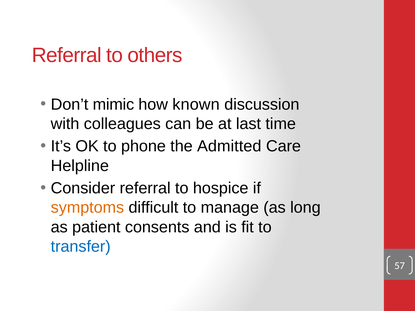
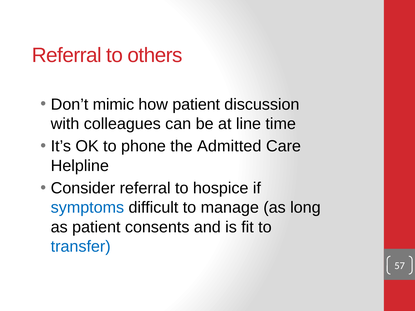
how known: known -> patient (196, 104)
last: last -> line (248, 124)
symptoms colour: orange -> blue (87, 208)
